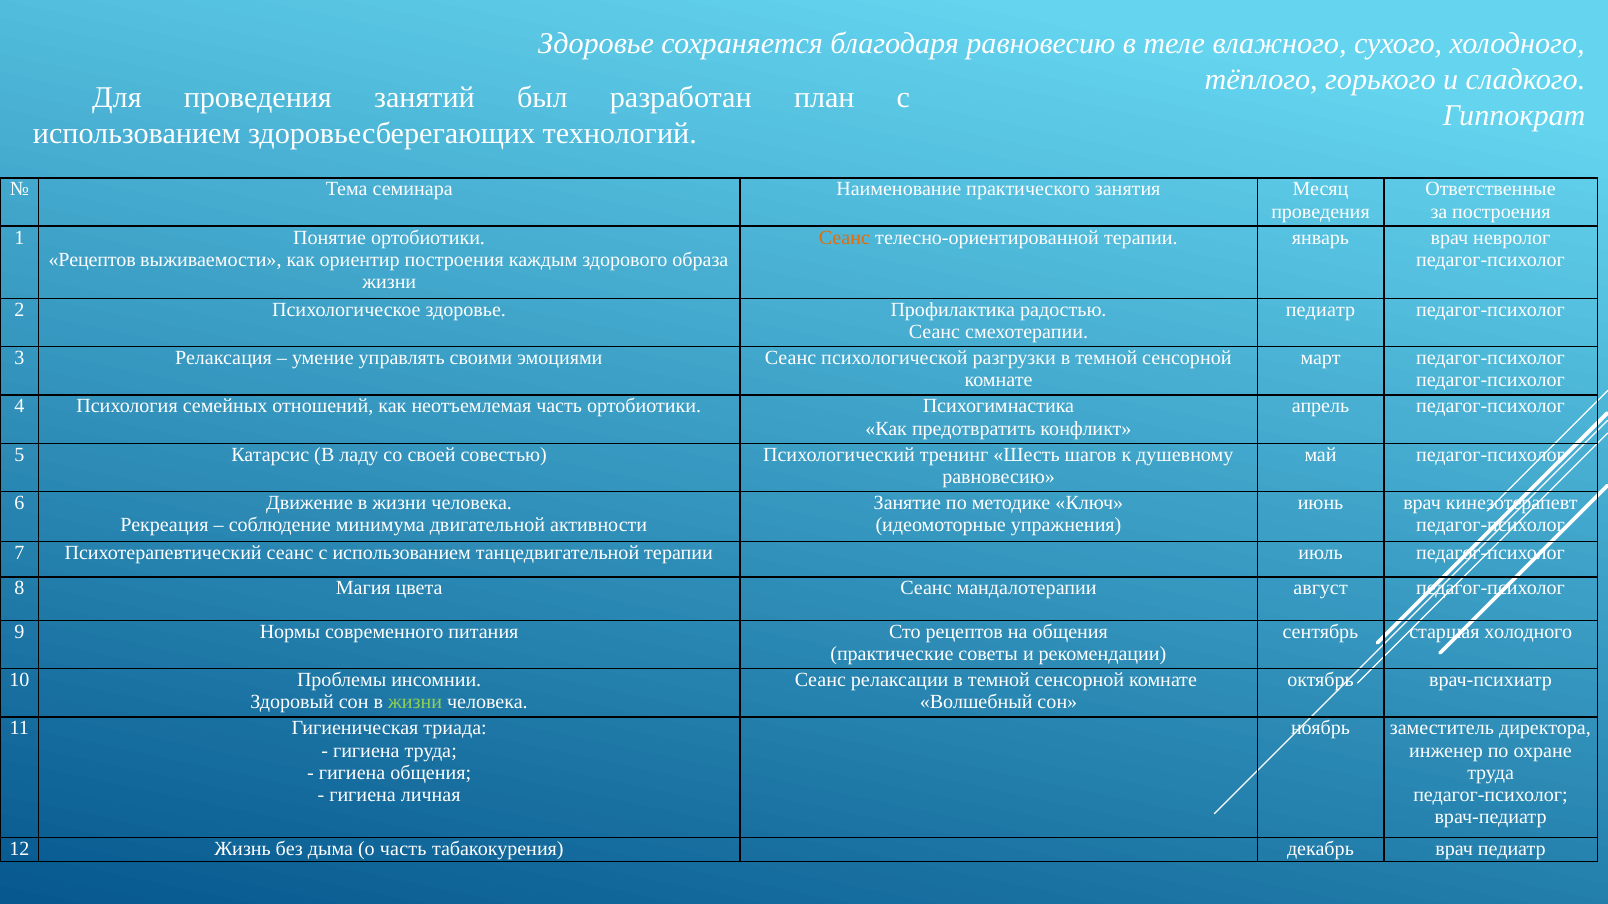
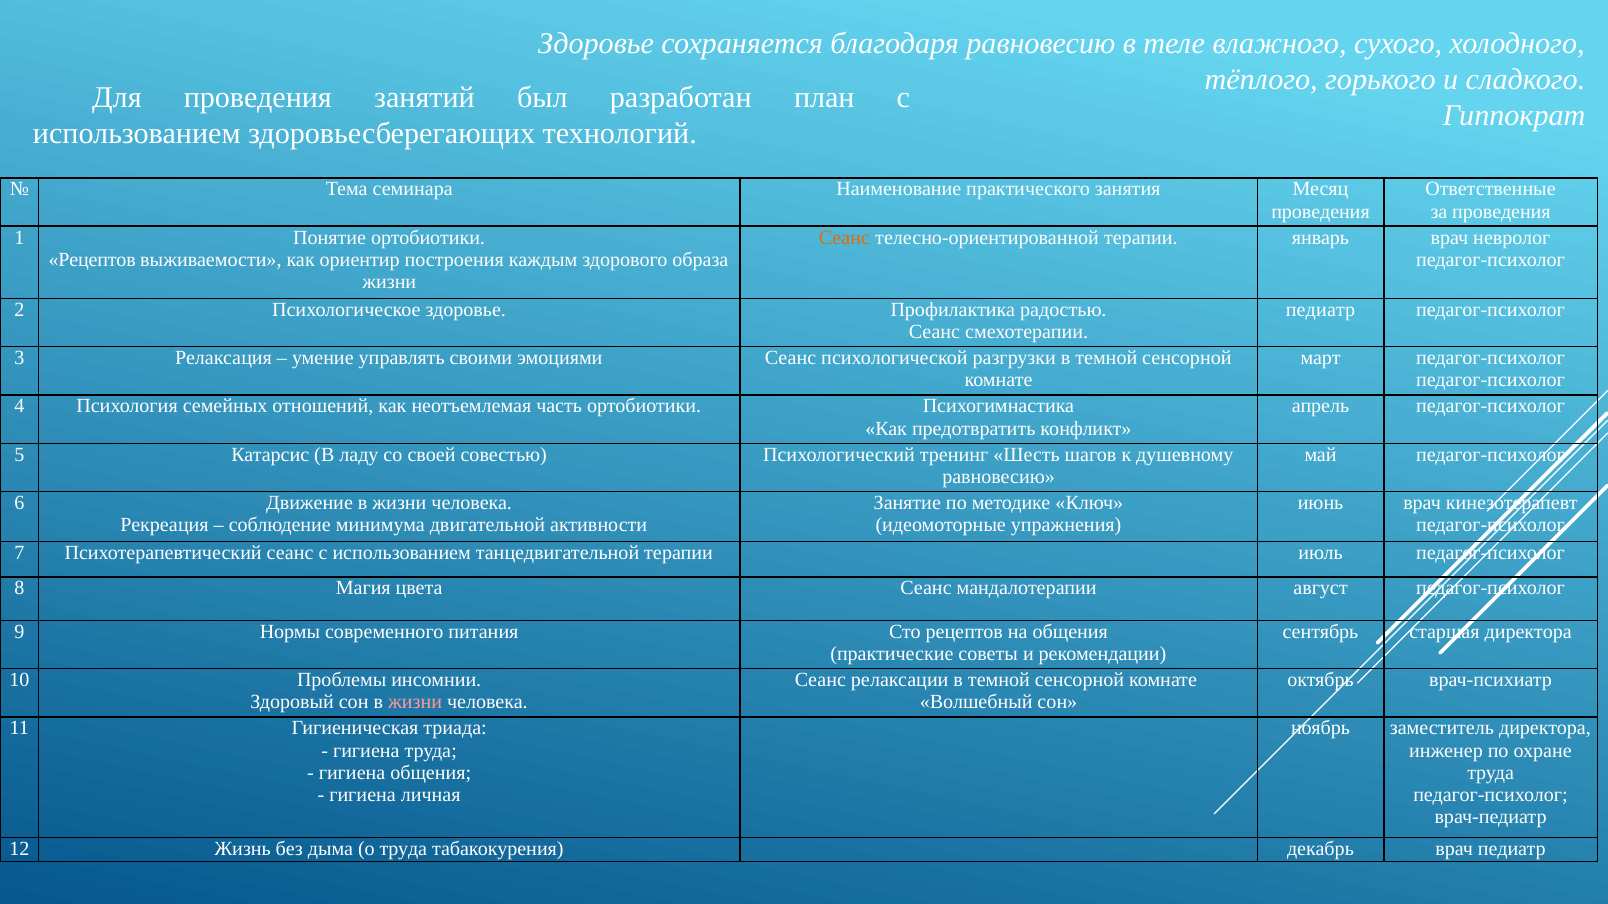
за построения: построения -> проведения (1501, 212)
старшая холодного: холодного -> директора (1528, 632)
жизни colour: light green -> pink (415, 703)
о часть: часть -> труда (403, 849)
